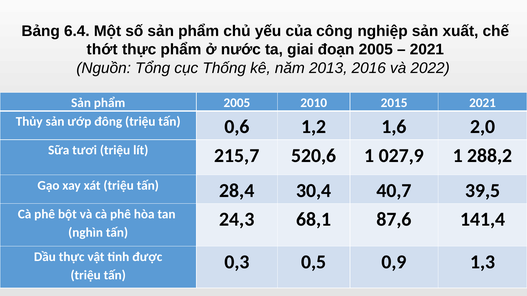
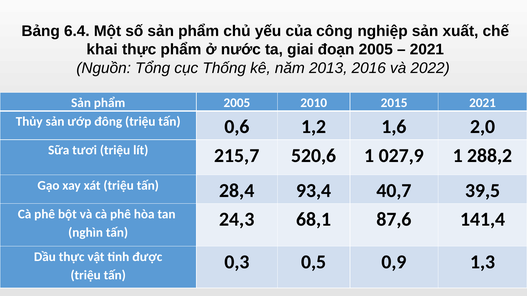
thớt: thớt -> khai (102, 50)
30,4: 30,4 -> 93,4 (314, 191)
